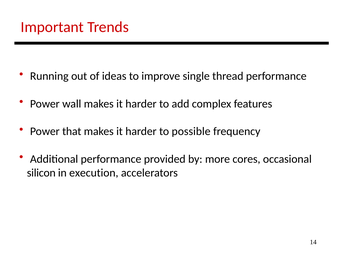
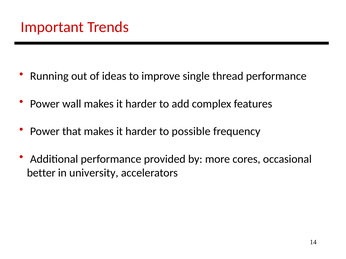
silicon: silicon -> better (41, 173)
execution: execution -> university (94, 173)
